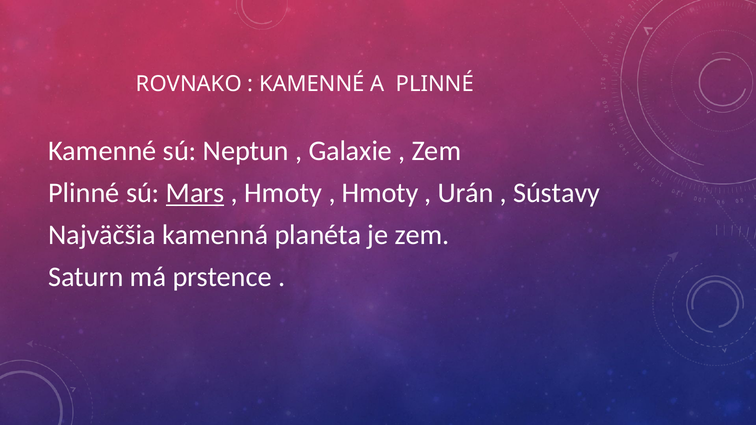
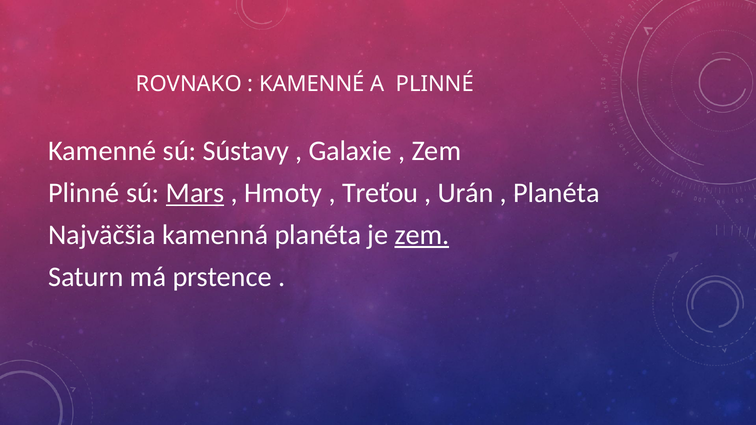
Neptun: Neptun -> Sústavy (246, 151)
Hmoty: Hmoty -> Treťou (380, 193)
Sústavy: Sústavy -> Planéta (557, 193)
zem underline: none -> present (422, 235)
